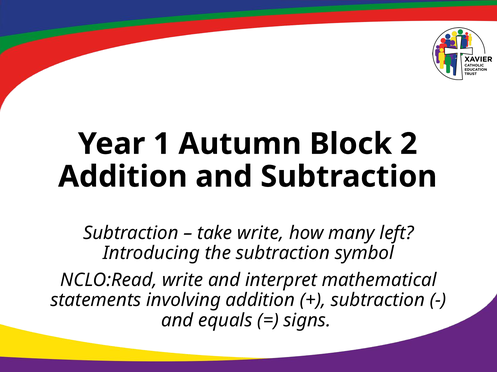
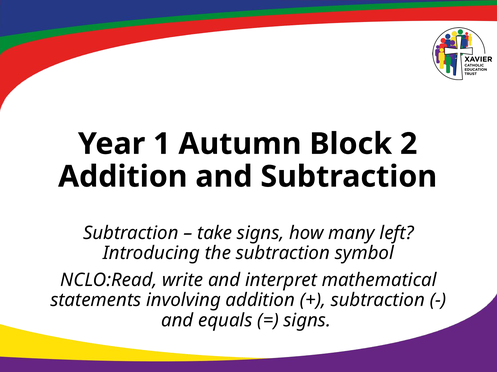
take write: write -> signs (261, 233)
